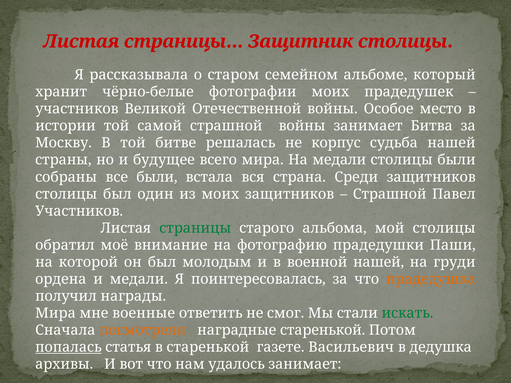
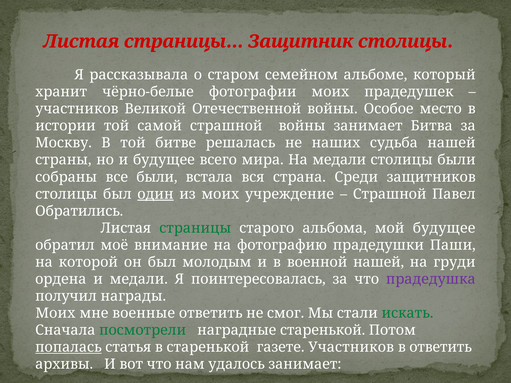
корпус: корпус -> наших (336, 143)
один underline: none -> present (155, 194)
моих защитников: защитников -> учреждение (290, 194)
Участников: Участников -> Обратились (79, 211)
мой столицы: столицы -> будущее (444, 228)
прадедушка colour: orange -> purple (431, 279)
Мира: Мира -> Моих (55, 313)
посмотрели colour: orange -> green (143, 330)
газете Васильевич: Васильевич -> Участников (351, 348)
в дедушка: дедушка -> ответить (441, 348)
